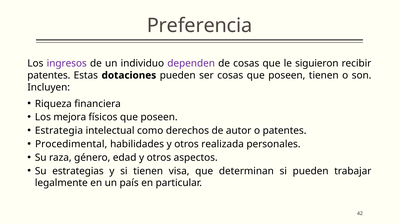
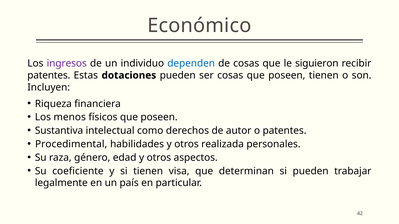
Preferencia: Preferencia -> Económico (199, 26)
dependen colour: purple -> blue (191, 64)
mejora: mejora -> menos (70, 117)
Estrategia: Estrategia -> Sustantiva (59, 131)
estrategias: estrategias -> coeficiente (78, 171)
